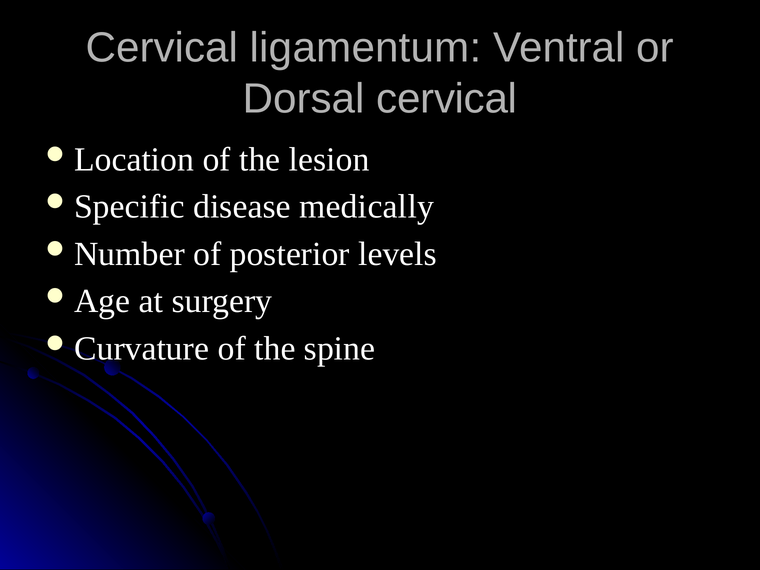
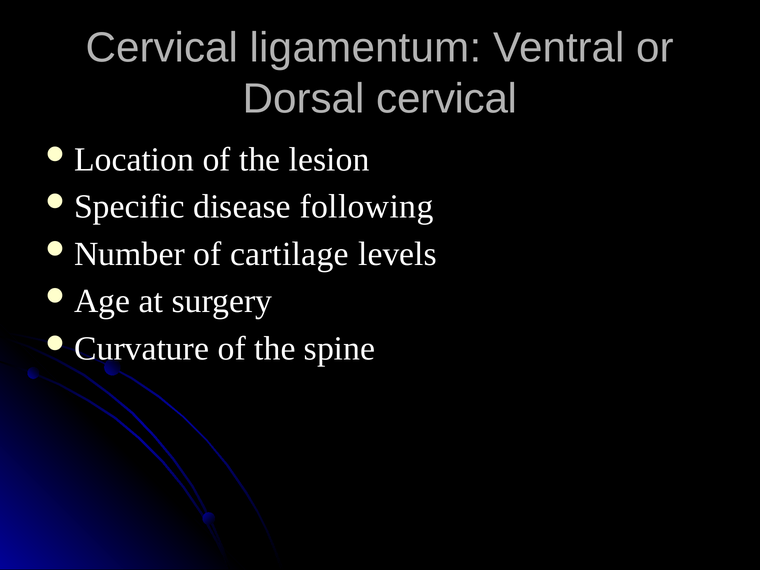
medically: medically -> following (367, 207)
posterior: posterior -> cartilage (290, 254)
